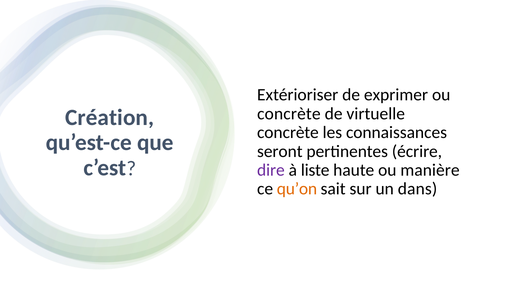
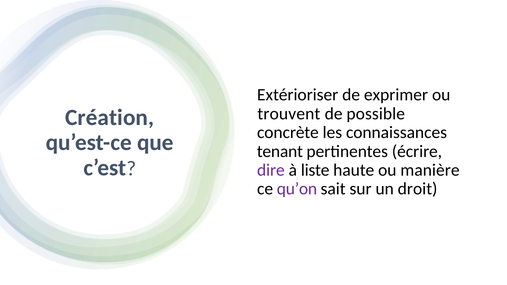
concrète: concrète -> trouvent (289, 114)
virtuelle: virtuelle -> possible (376, 114)
seront: seront -> tenant (280, 151)
qu’on colour: orange -> purple (297, 189)
dans: dans -> droit (418, 189)
